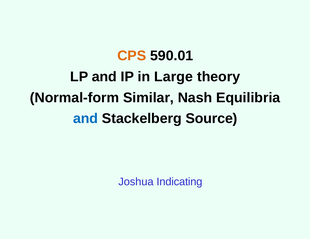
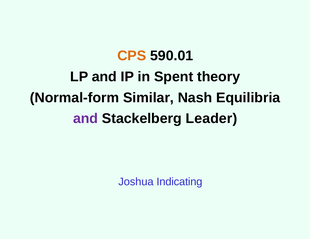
Large: Large -> Spent (174, 77)
and colour: blue -> purple (86, 119)
Source: Source -> Leader (211, 119)
